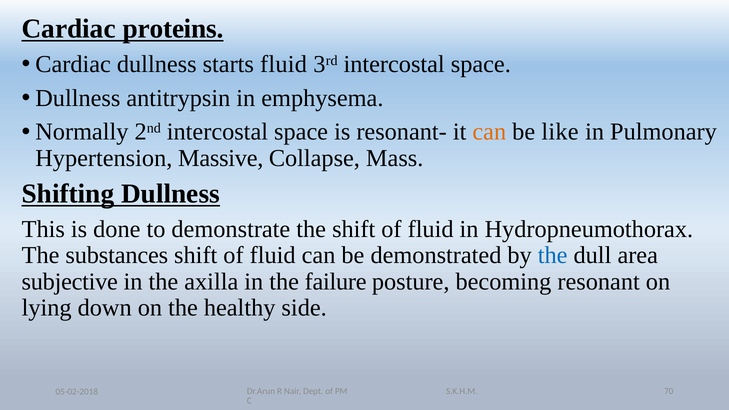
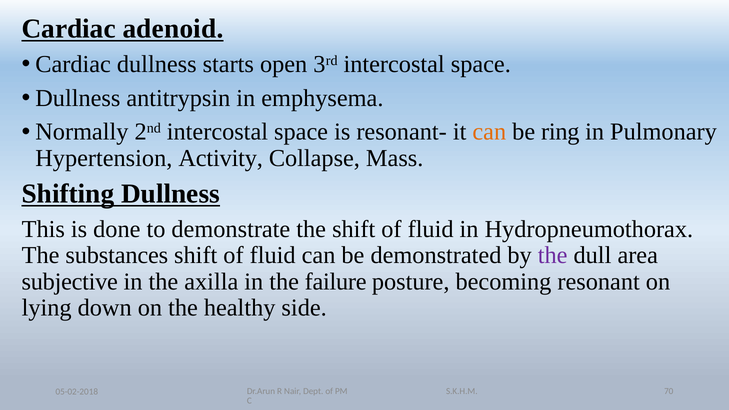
proteins: proteins -> adenoid (173, 29)
starts fluid: fluid -> open (284, 64)
like: like -> ring (560, 132)
Massive: Massive -> Activity (221, 158)
the colour: blue -> purple (553, 255)
